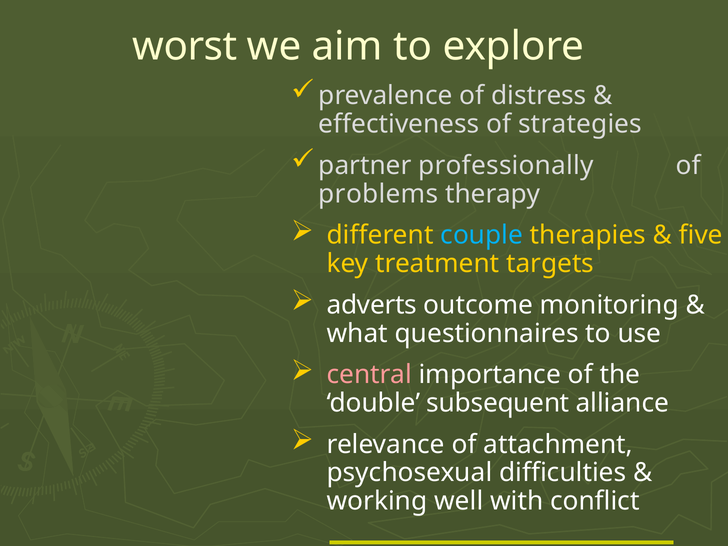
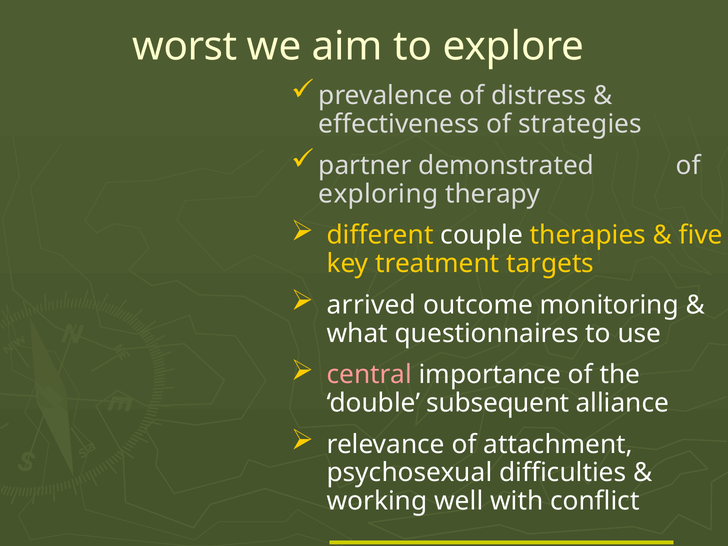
professionally: professionally -> demonstrated (506, 166)
problems: problems -> exploring (378, 194)
couple colour: light blue -> white (482, 235)
adverts: adverts -> arrived (372, 305)
